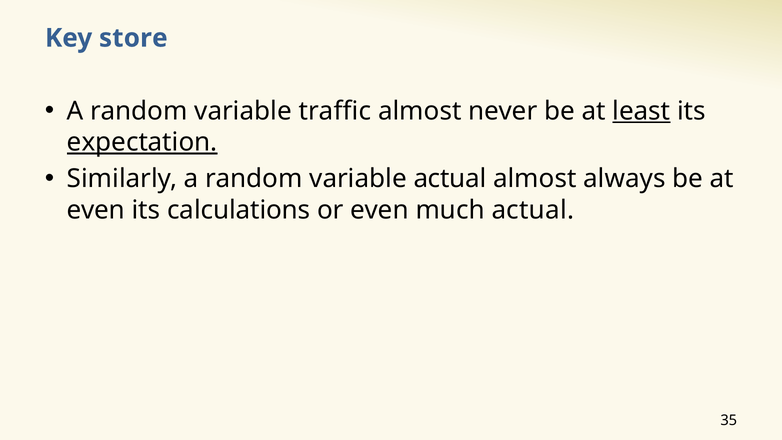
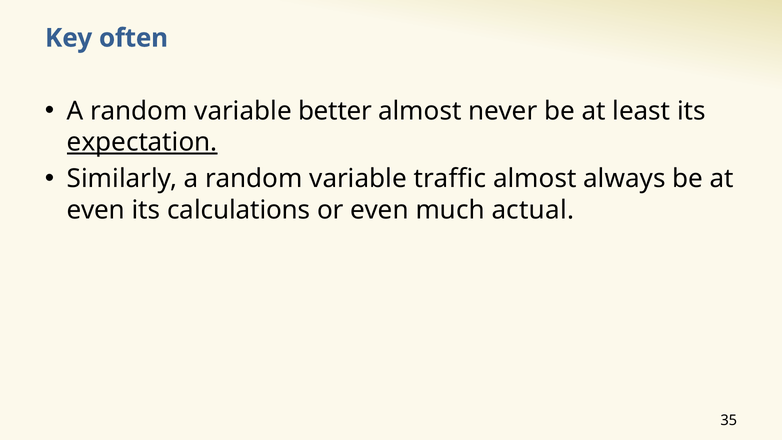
store: store -> often (134, 38)
traffic: traffic -> better (335, 111)
least underline: present -> none (641, 111)
variable actual: actual -> traffic (450, 179)
